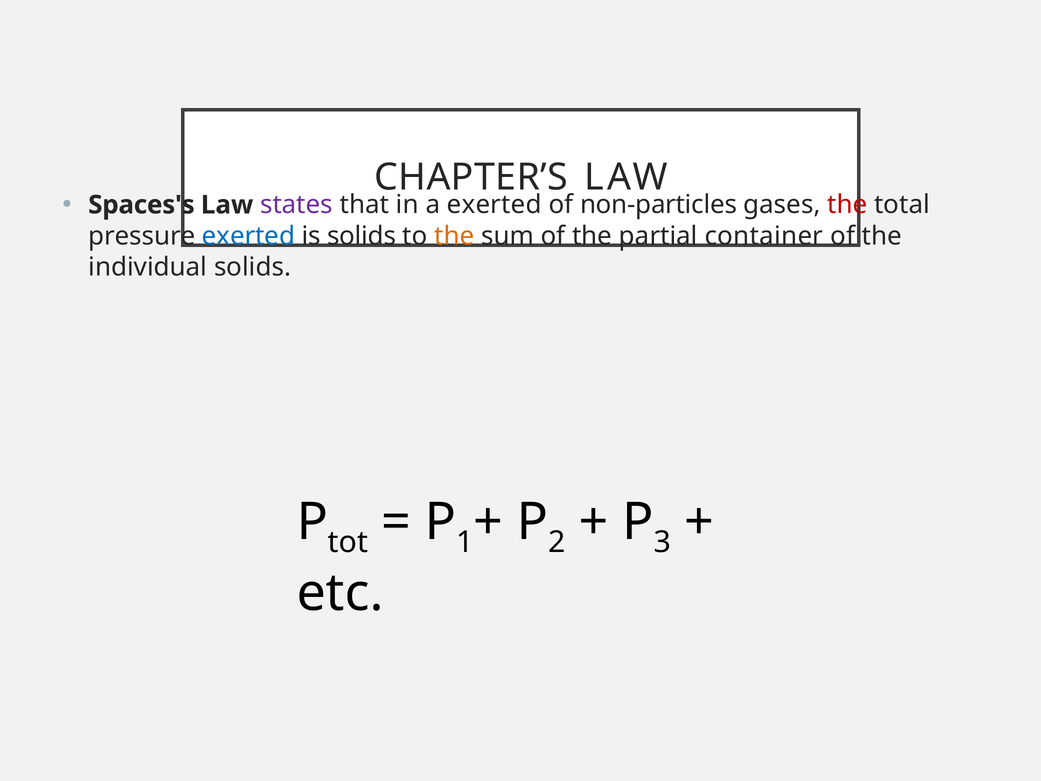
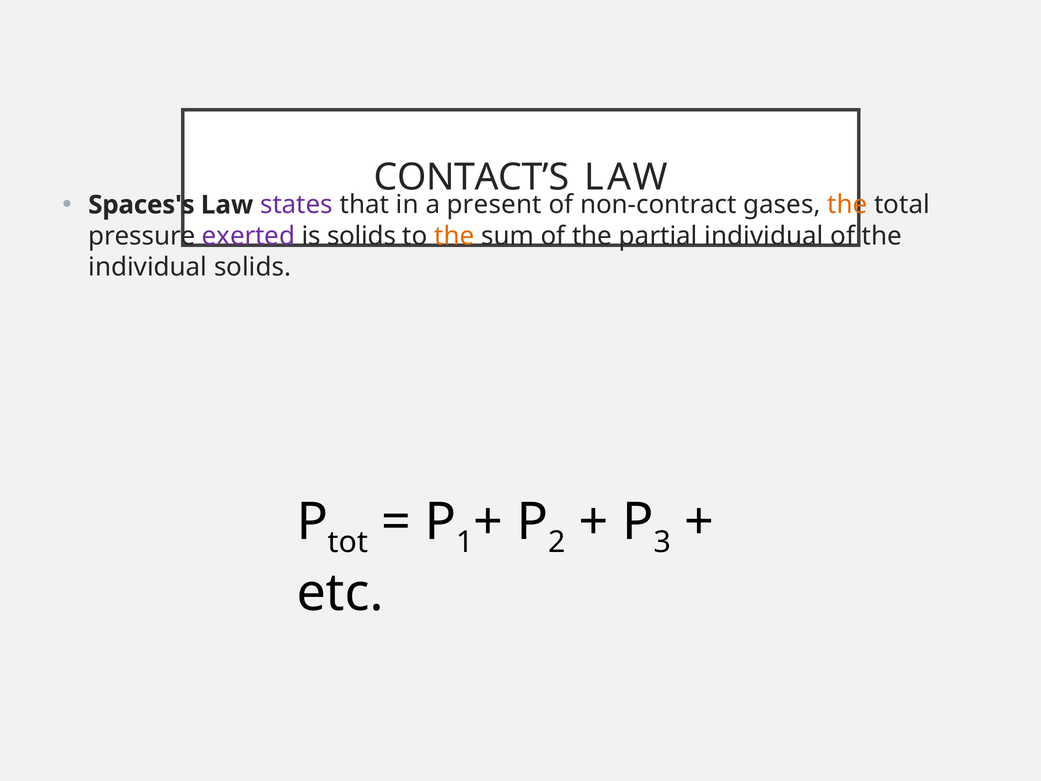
CHAPTER’S: CHAPTER’S -> CONTACT’S (471, 177)
a exerted: exerted -> present (494, 205)
non-particles: non-particles -> non-contract (658, 205)
the colour: red -> orange (847, 205)
exerted colour: blue -> purple (248, 236)
partial container: container -> individual (764, 236)
